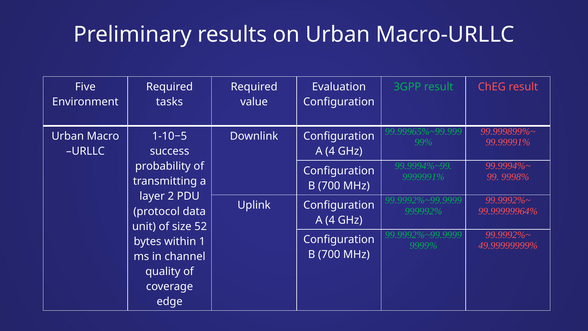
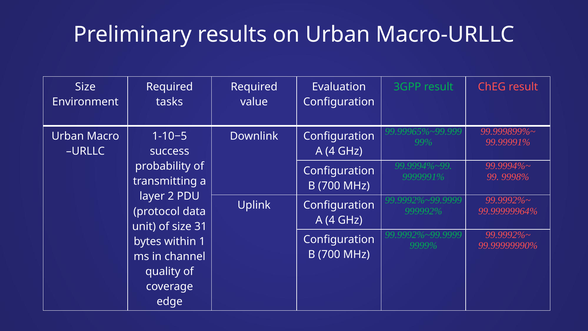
Five: Five -> Size (85, 87)
52: 52 -> 31 (201, 226)
49.99999999%: 49.99999999% -> 99.99999990% (508, 246)
